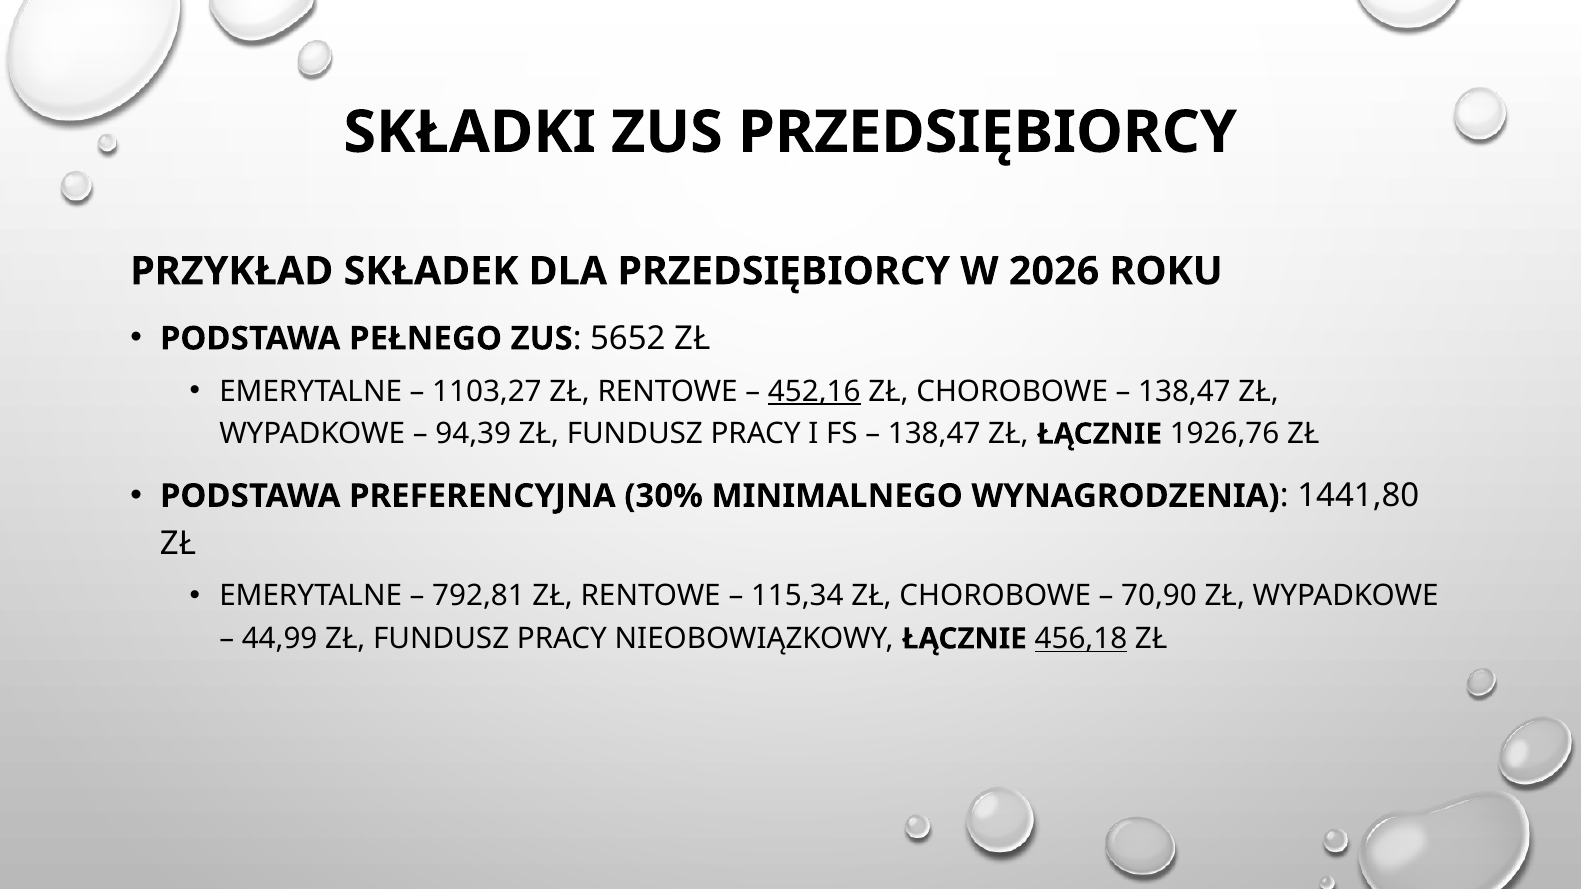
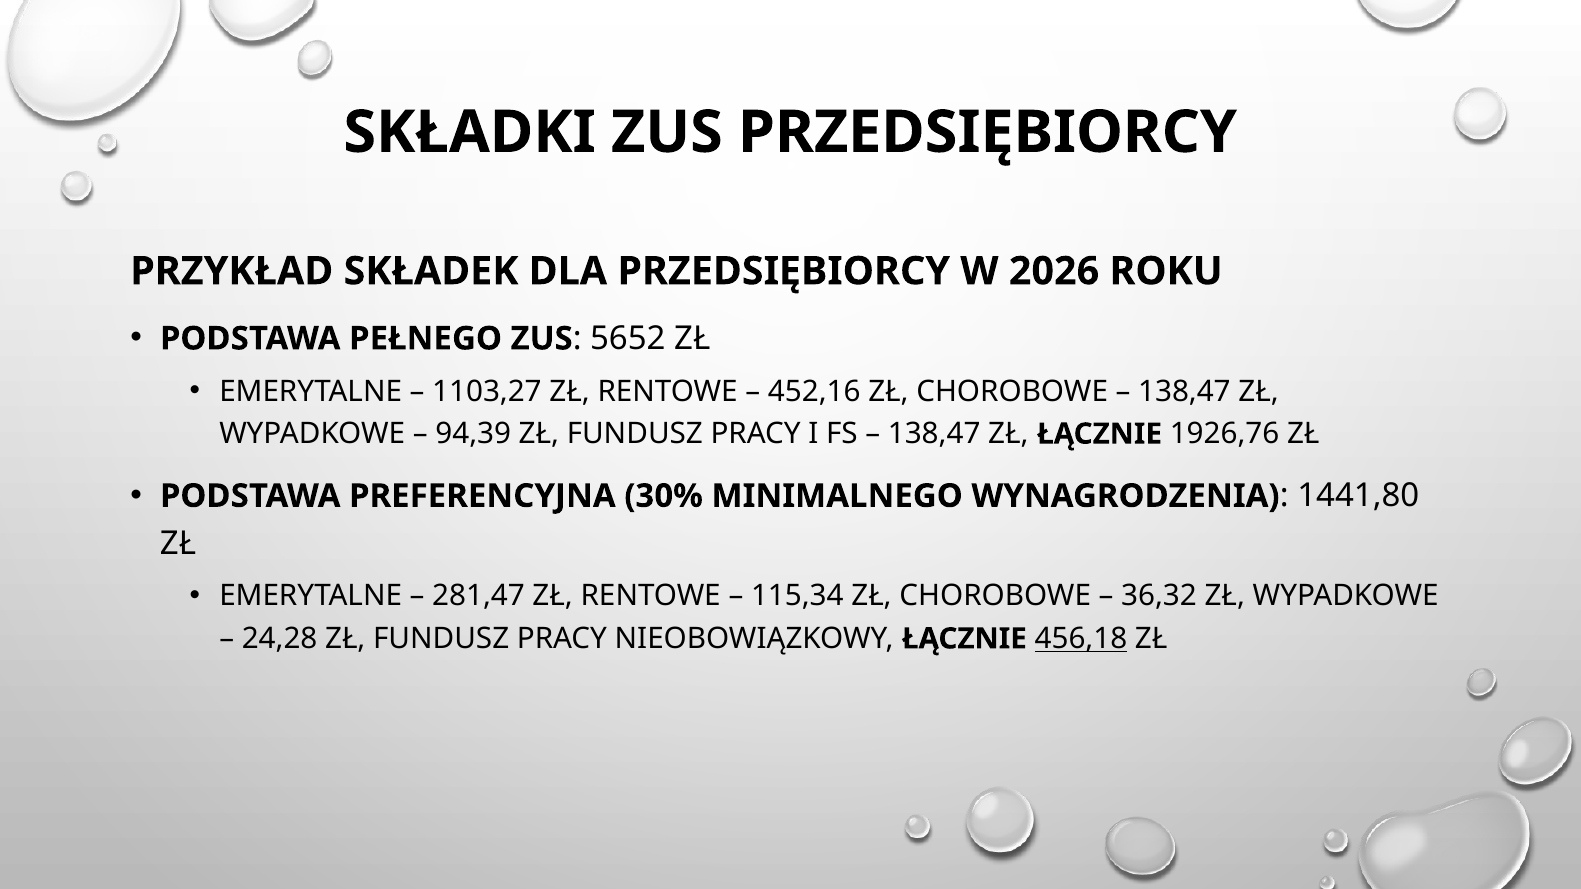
452,16 underline: present -> none (814, 391)
792,81: 792,81 -> 281,47 (479, 596)
70,90: 70,90 -> 36,32 (1159, 596)
44,99: 44,99 -> 24,28 (280, 639)
